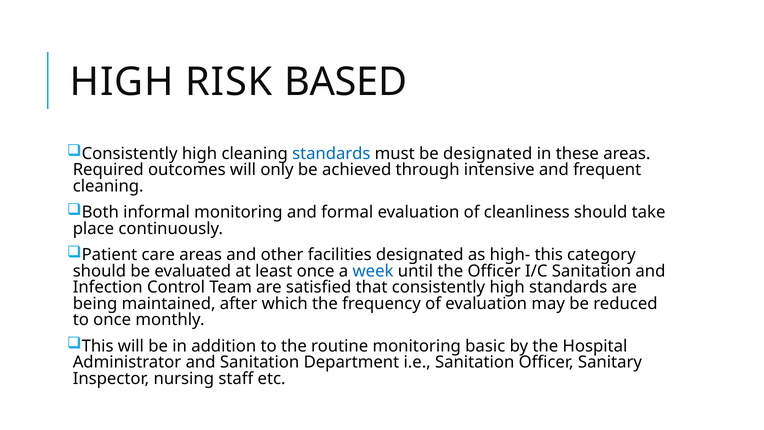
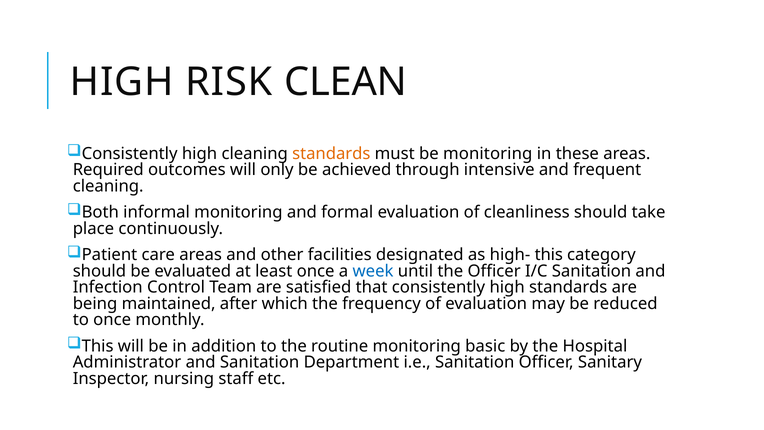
BASED: BASED -> CLEAN (346, 82)
standards colour: blue -> orange (331, 154)
be designated: designated -> monitoring (488, 154)
